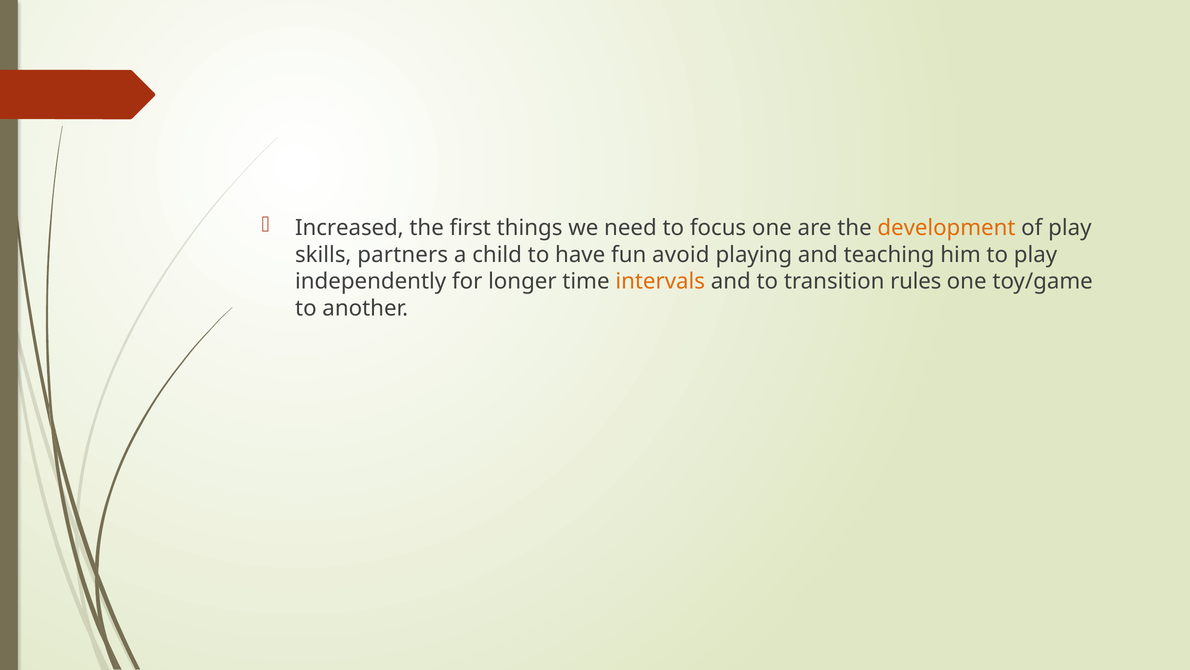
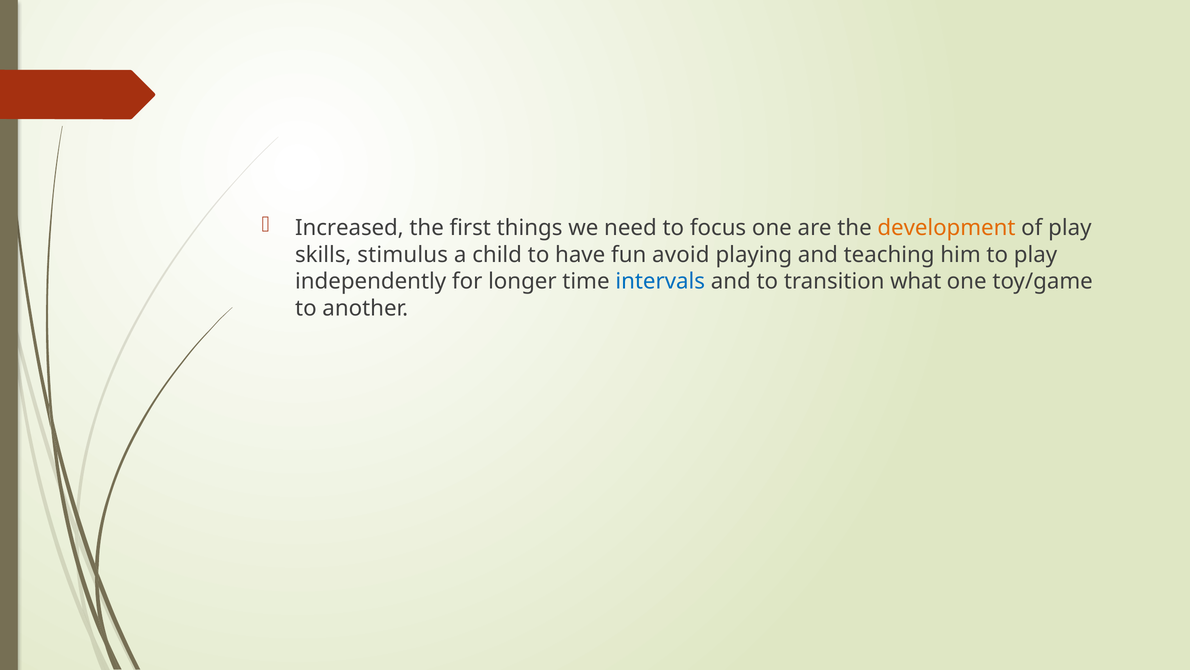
partners: partners -> stimulus (403, 254)
intervals colour: orange -> blue (660, 281)
rules: rules -> what (916, 281)
